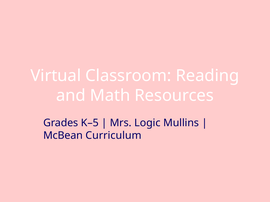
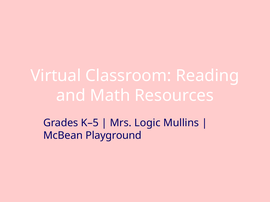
Curriculum: Curriculum -> Playground (114, 136)
